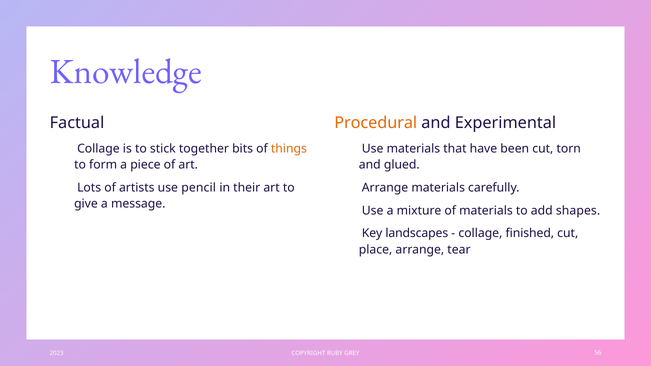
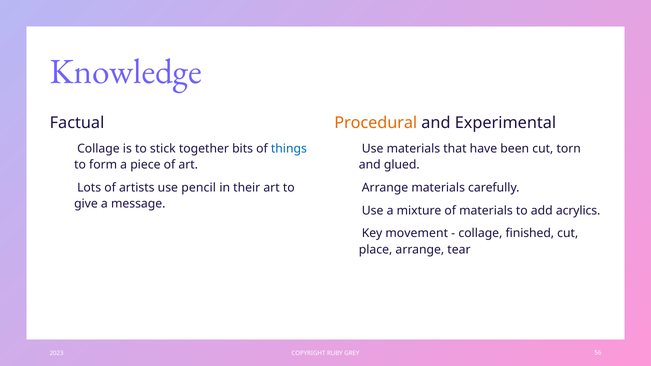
things colour: orange -> blue (289, 149)
shapes: shapes -> acrylics (578, 211)
landscapes: landscapes -> movement (417, 234)
